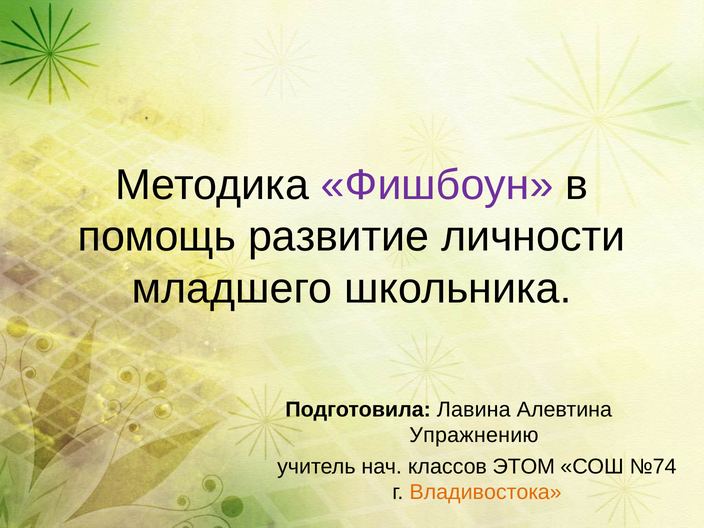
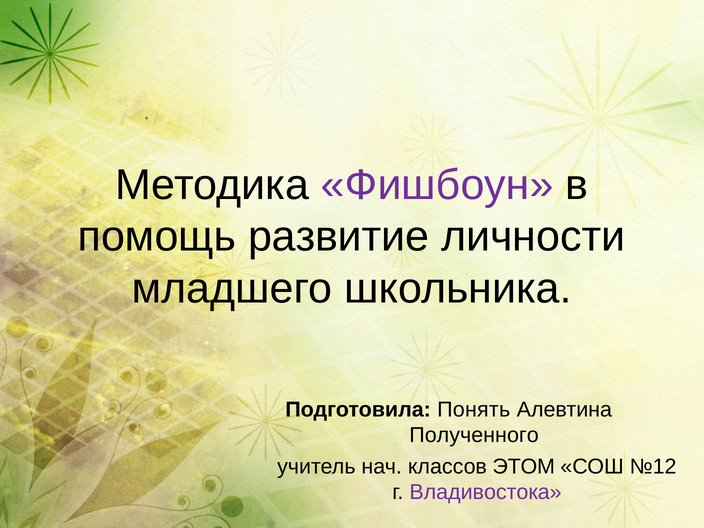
Лавина: Лавина -> Понять (474, 409)
Упражнению: Упражнению -> Полученного (474, 435)
№74: №74 -> №12 (653, 467)
Владивостока colour: orange -> purple (486, 492)
